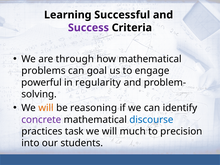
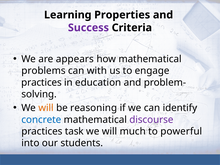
Successful: Successful -> Properties (122, 15)
through: through -> appears (75, 59)
goal: goal -> with (97, 71)
powerful: powerful -> practices (42, 82)
regularity: regularity -> education (98, 82)
concrete colour: purple -> blue (41, 120)
discourse colour: blue -> purple (151, 120)
precision: precision -> powerful (181, 131)
